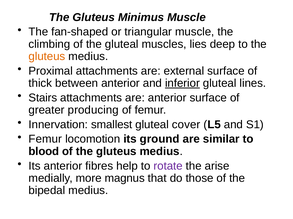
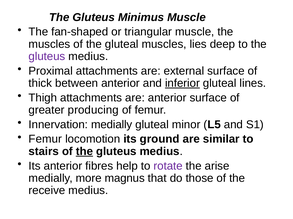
climbing: climbing -> muscles (49, 44)
gluteus colour: orange -> purple (47, 57)
Stairs: Stairs -> Thigh (43, 98)
Innervation smallest: smallest -> medially (112, 125)
cover: cover -> minor (186, 125)
blood: blood -> stairs (44, 152)
the underline: none -> present (84, 152)
bipedal: bipedal -> receive (47, 191)
